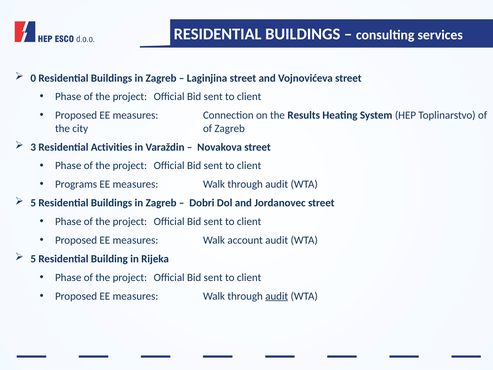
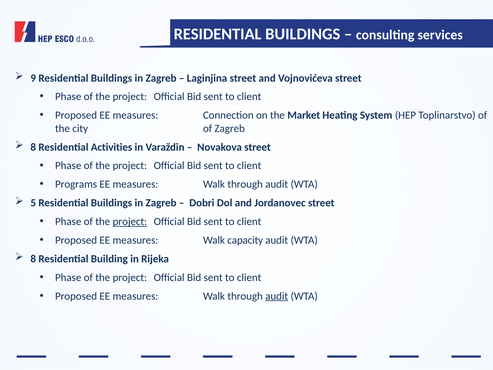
0: 0 -> 9 (33, 78)
Results: Results -> Market (304, 115)
3: 3 -> 8 (33, 147)
project underline: none -> present (130, 221)
account: account -> capacity (245, 240)
5: 5 -> 8 (33, 259)
